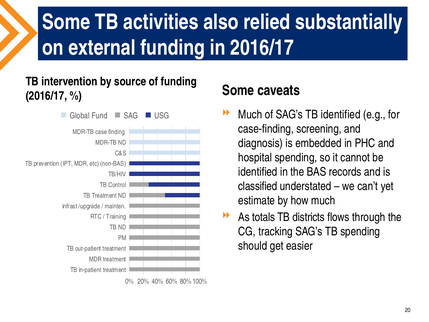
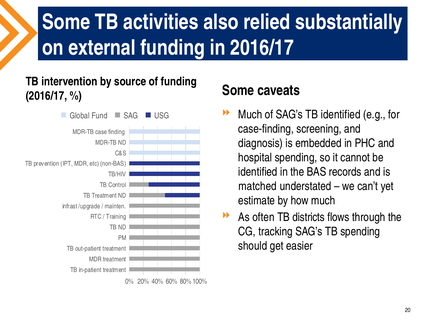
classified: classified -> matched (258, 186)
totals: totals -> often (263, 217)
